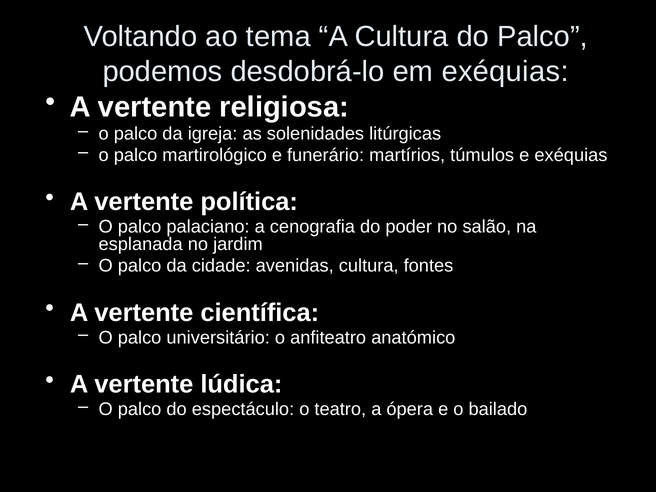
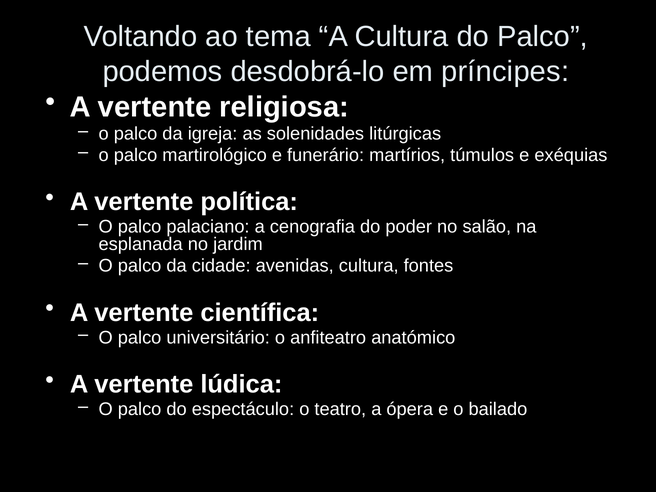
em exéquias: exéquias -> príncipes (505, 71)
